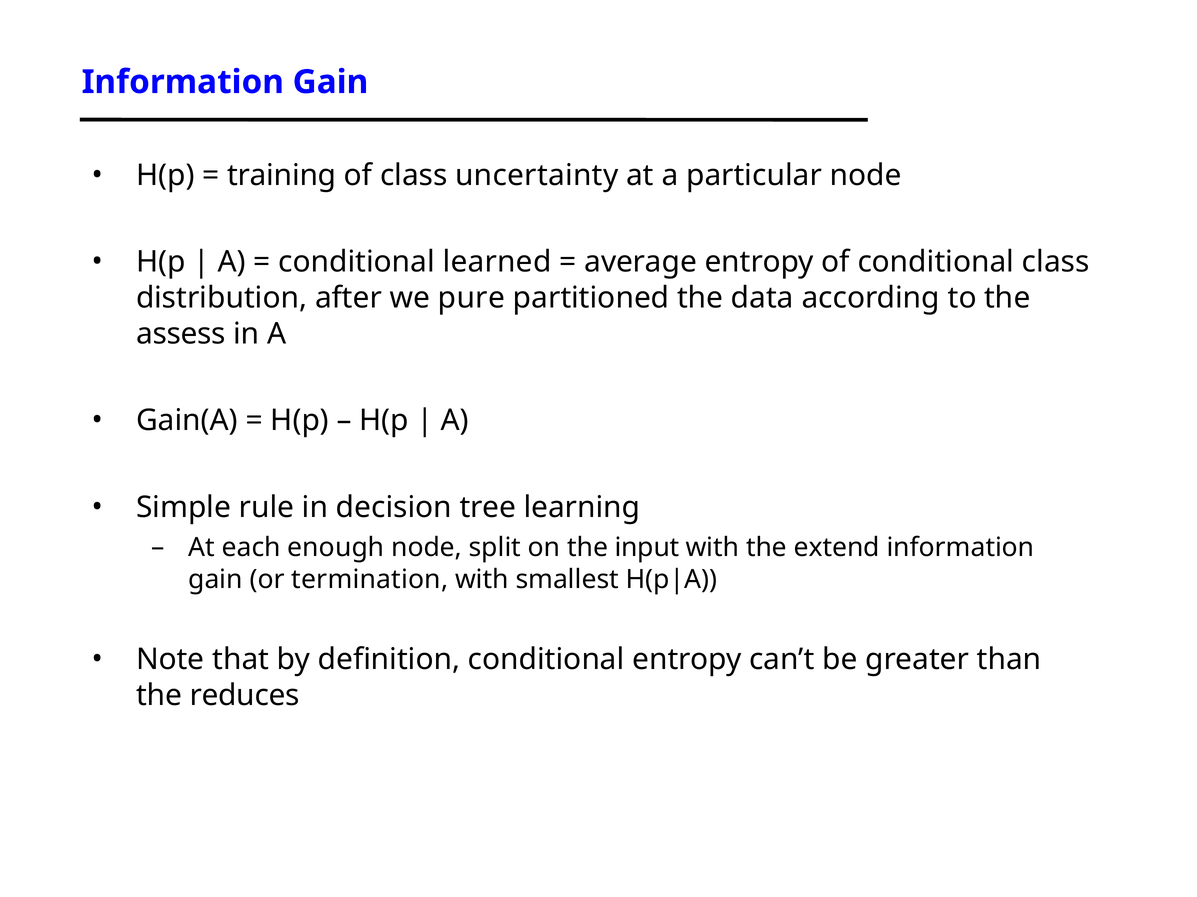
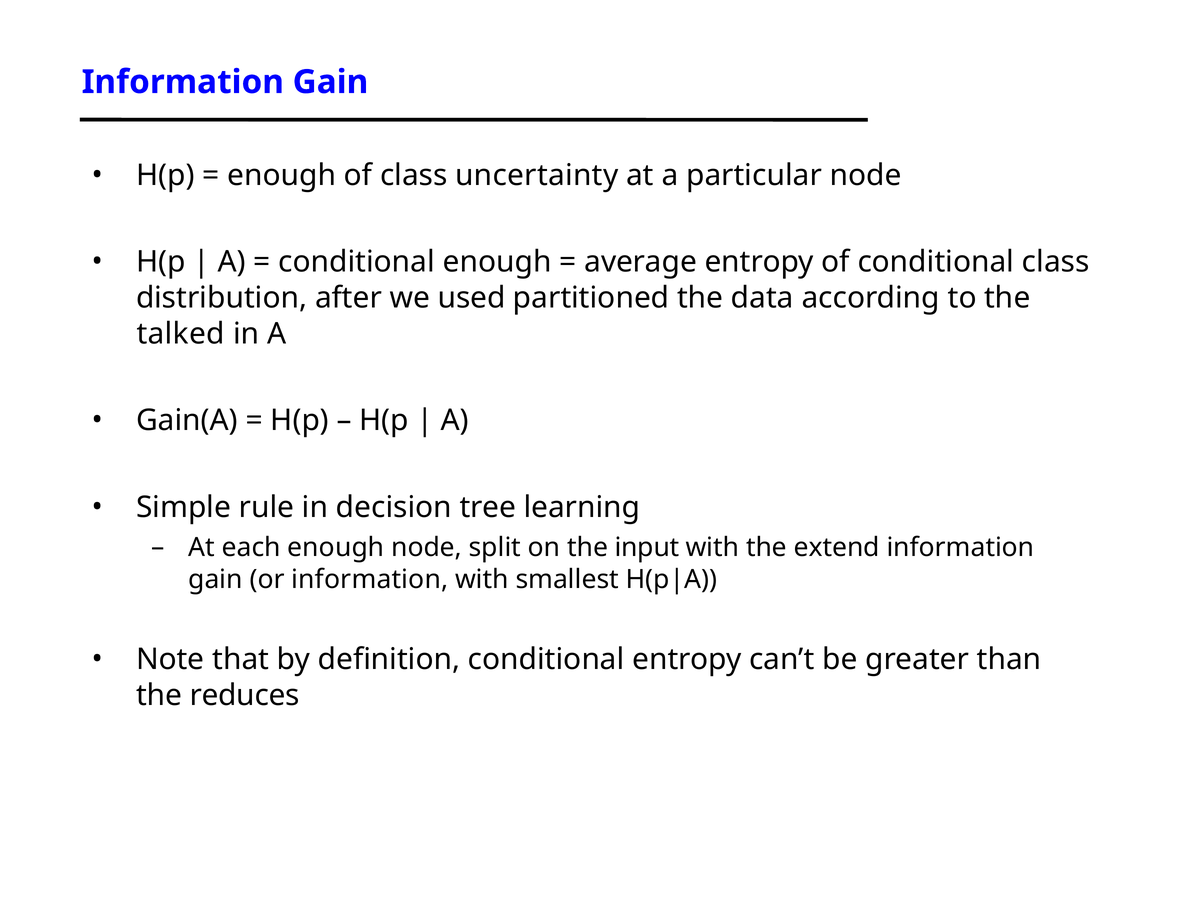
training: training -> enough (282, 175)
conditional learned: learned -> enough (497, 262)
pure: pure -> used (472, 298)
assess: assess -> talked (181, 334)
or termination: termination -> information (370, 580)
